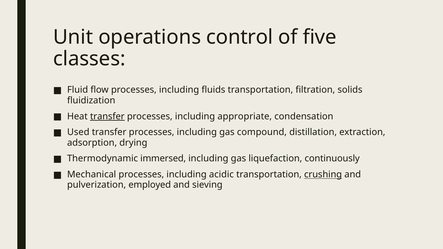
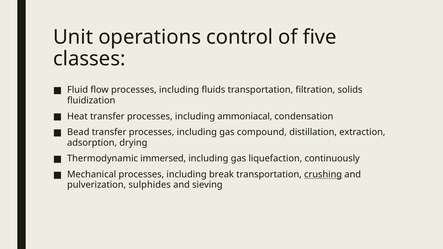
transfer underline: present -> none (107, 116)
appropriate: appropriate -> ammoniacal (245, 116)
Used: Used -> Bead (78, 132)
acidic: acidic -> break (221, 175)
employed: employed -> sulphides (150, 185)
